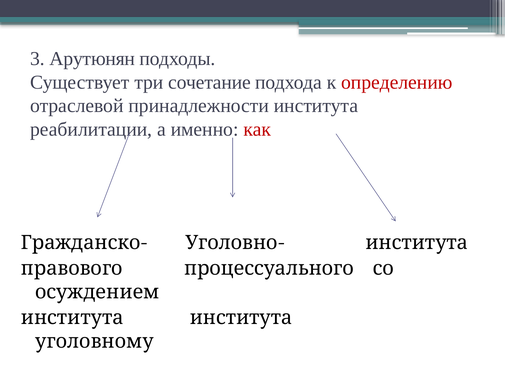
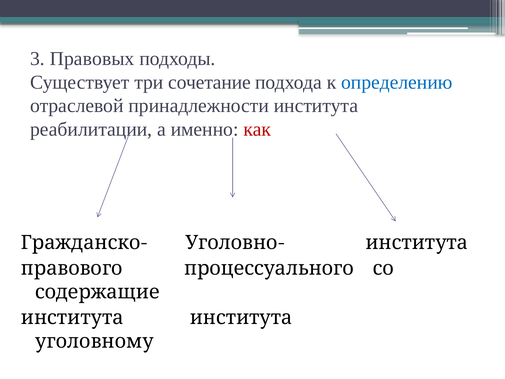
Арутюнян: Арутюнян -> Правовых (92, 59)
определению colour: red -> blue (397, 82)
осуждением: осуждением -> содержащие (97, 292)
